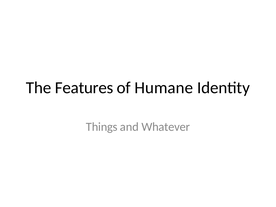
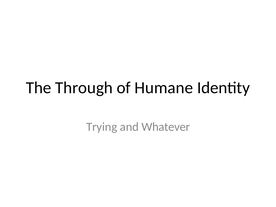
Features: Features -> Through (84, 88)
Things: Things -> Trying (102, 127)
